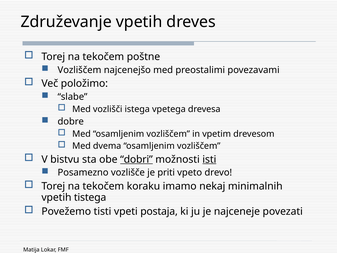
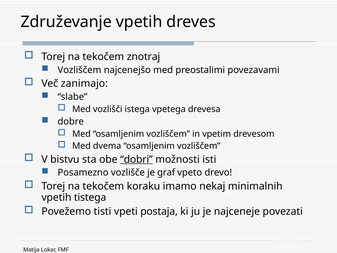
poštne: poštne -> znotraj (143, 57)
položimo: položimo -> zanimajo (84, 83)
isti underline: present -> none (209, 159)
priti: priti -> graf (166, 172)
